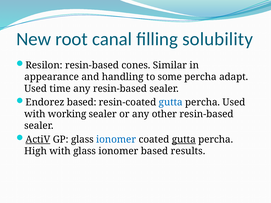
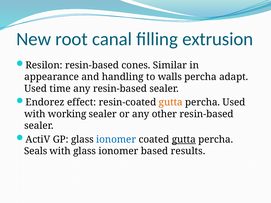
solubility: solubility -> extrusion (218, 39)
some: some -> walls (170, 77)
Endorez based: based -> effect (82, 102)
gutta colour: blue -> orange (171, 102)
ActiV underline: present -> none (38, 140)
High: High -> Seals (36, 151)
